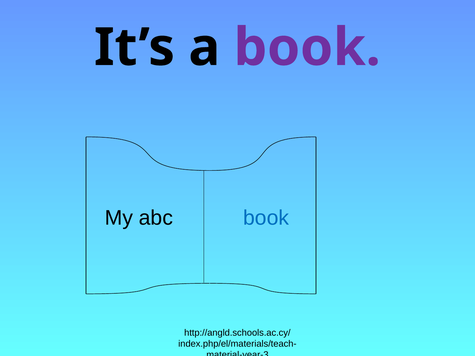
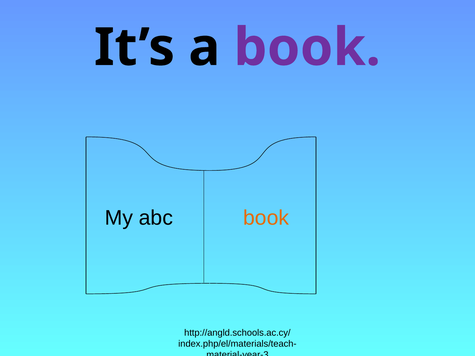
book colour: blue -> orange (266, 218)
